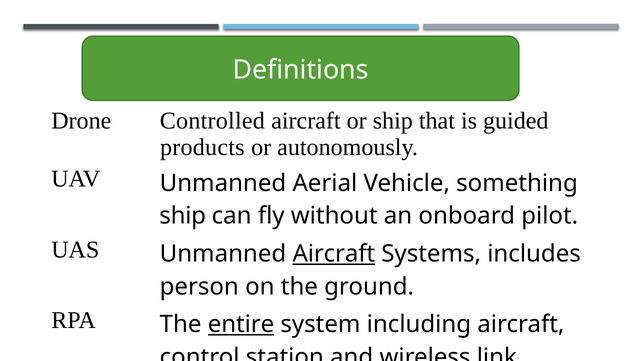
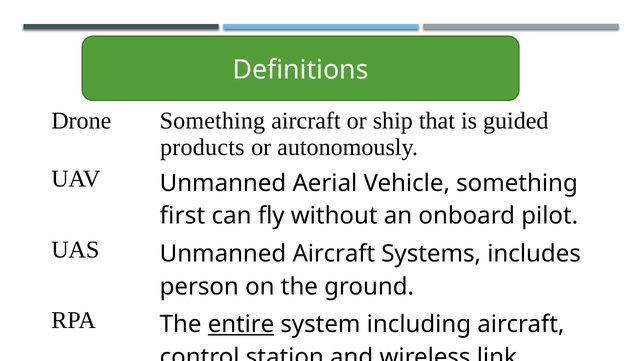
Drone Controlled: Controlled -> Something (212, 121)
ship: ship -> first (182, 216)
Aircraft underline: present -> none (334, 254)
